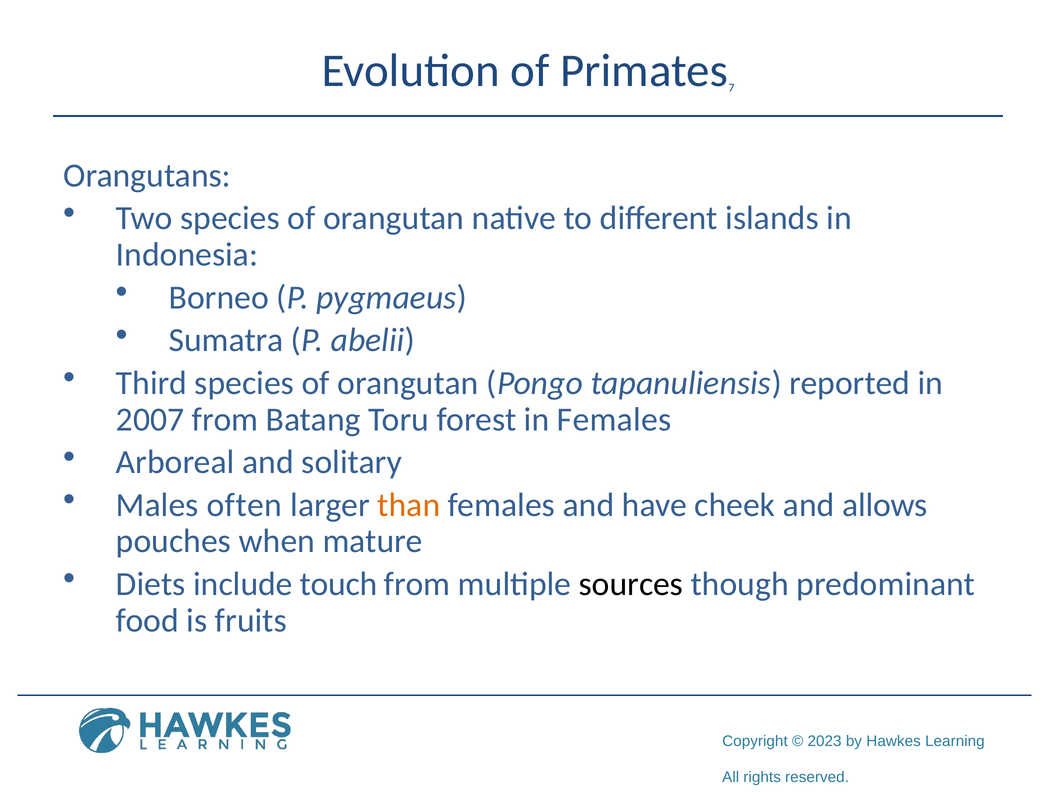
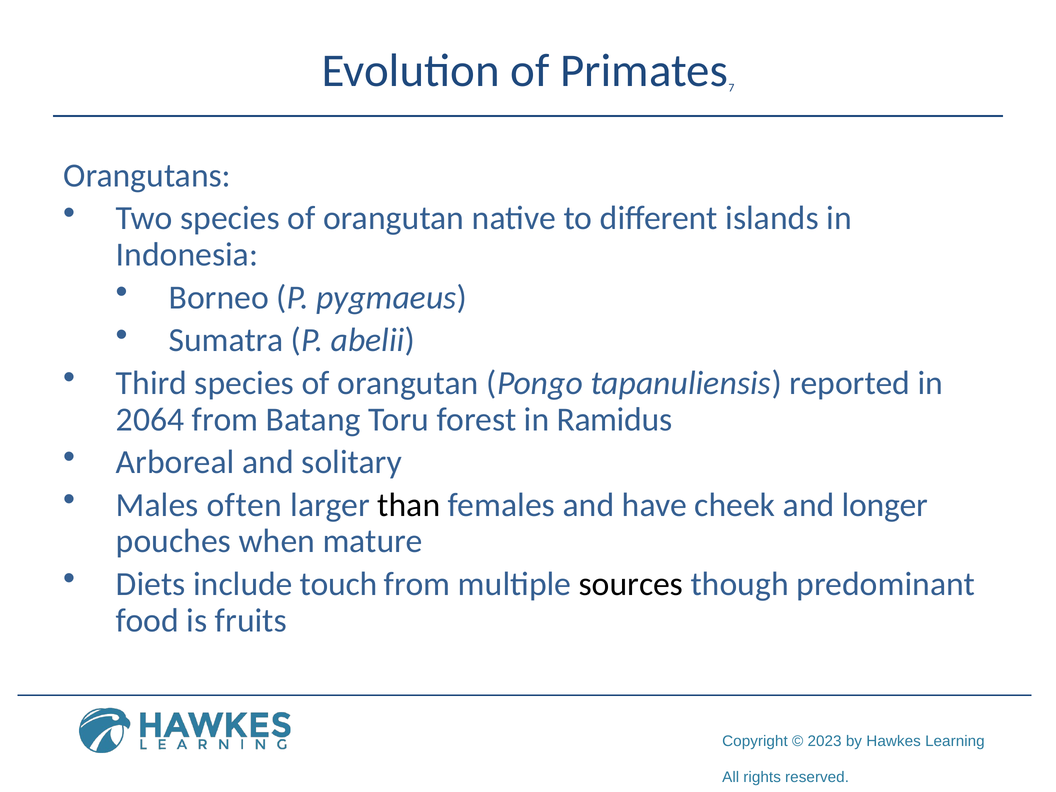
2007: 2007 -> 2064 (150, 419)
in Females: Females -> Ramidus (614, 419)
than colour: orange -> black (409, 505)
allows: allows -> longer (885, 505)
